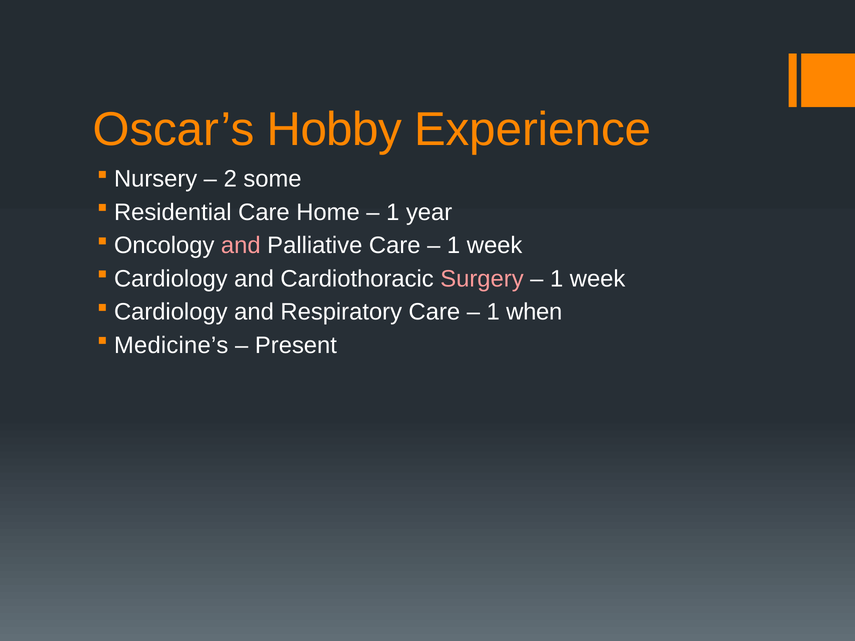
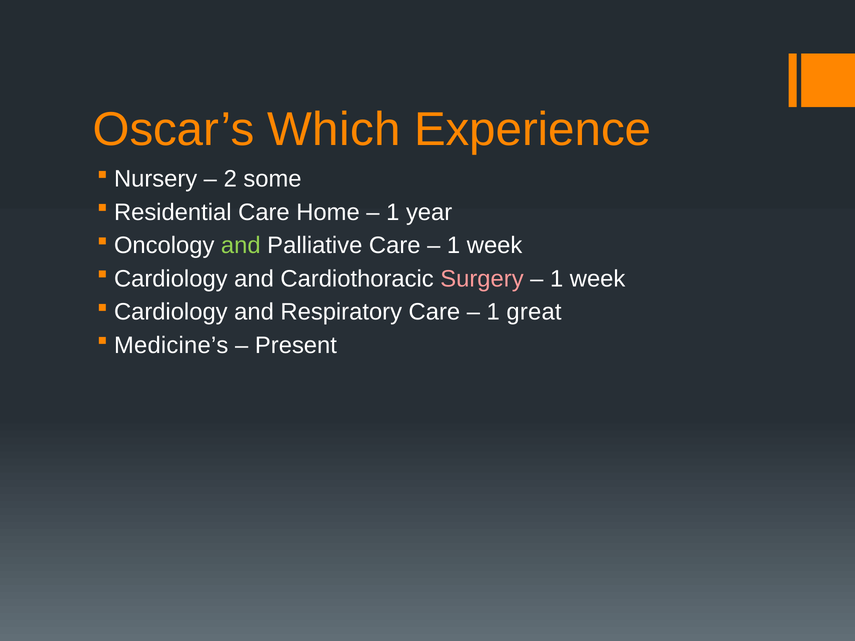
Hobby: Hobby -> Which (334, 130)
and colour: pink -> light green (241, 246)
when: when -> great (534, 312)
